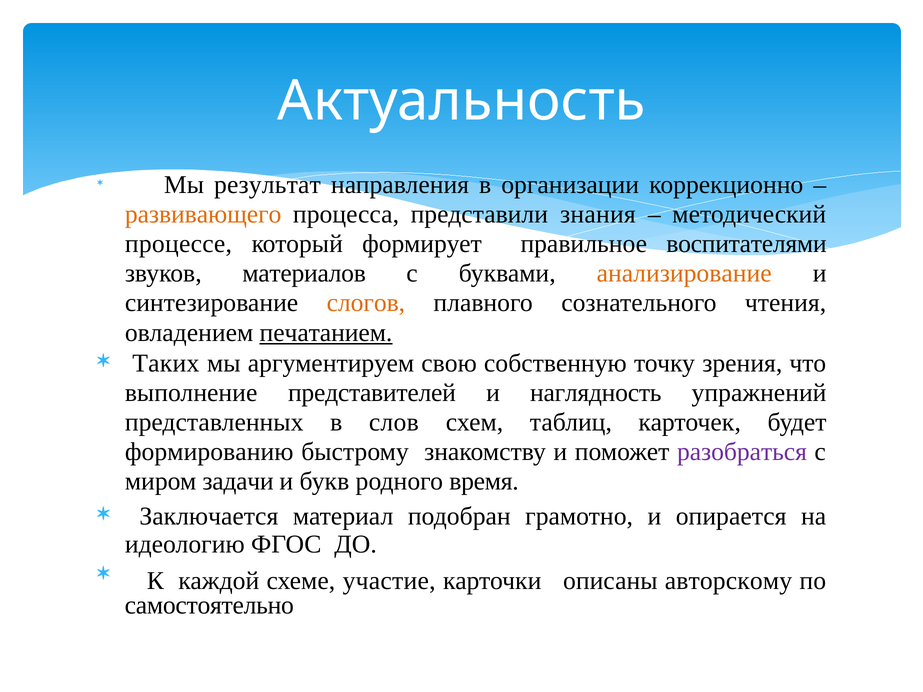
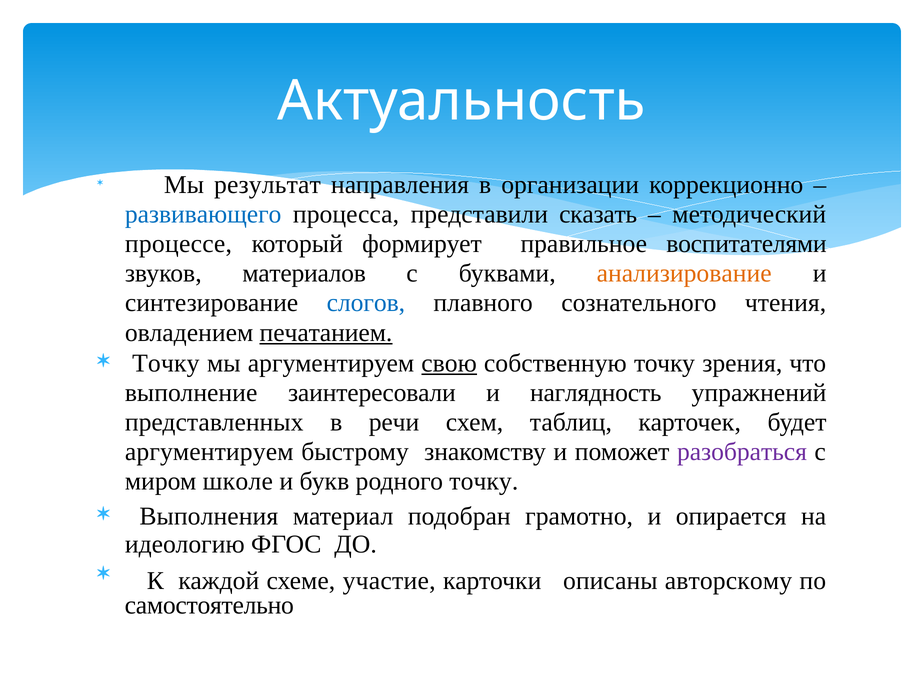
развивающего colour: orange -> blue (203, 215)
знания: знания -> сказать (598, 215)
слогов colour: orange -> blue (366, 303)
Таких: Таких -> Точку (166, 363)
свою underline: none -> present (449, 363)
представителей: представителей -> заинтересовали (372, 393)
слов: слов -> речи (394, 422)
формированию: формированию -> аргументируем (209, 452)
задачи: задачи -> школе (238, 481)
родного время: время -> точку (484, 481)
Заключается: Заключается -> Выполнения (209, 516)
